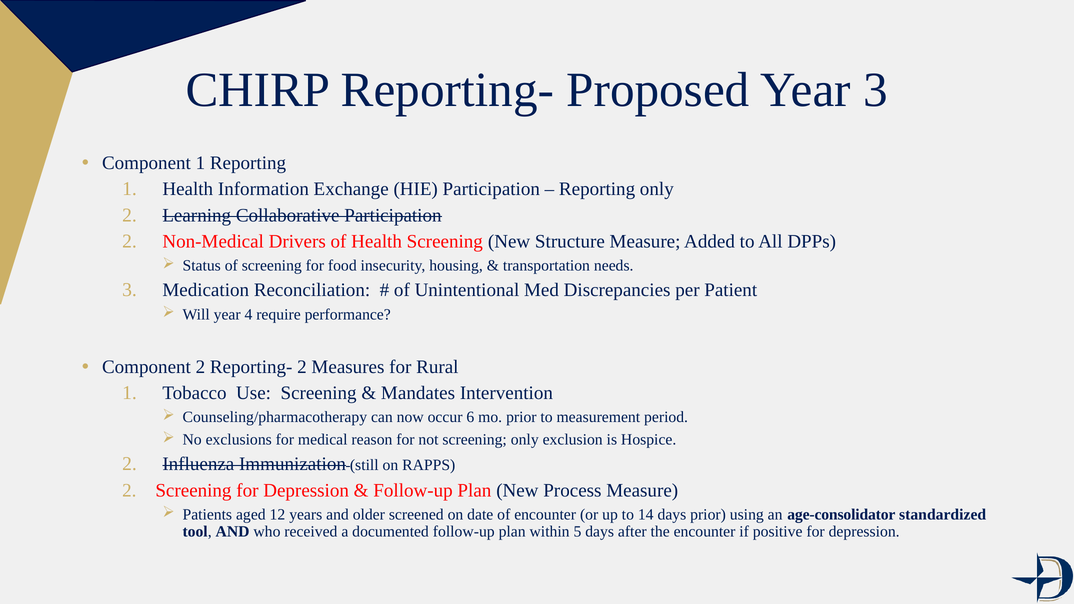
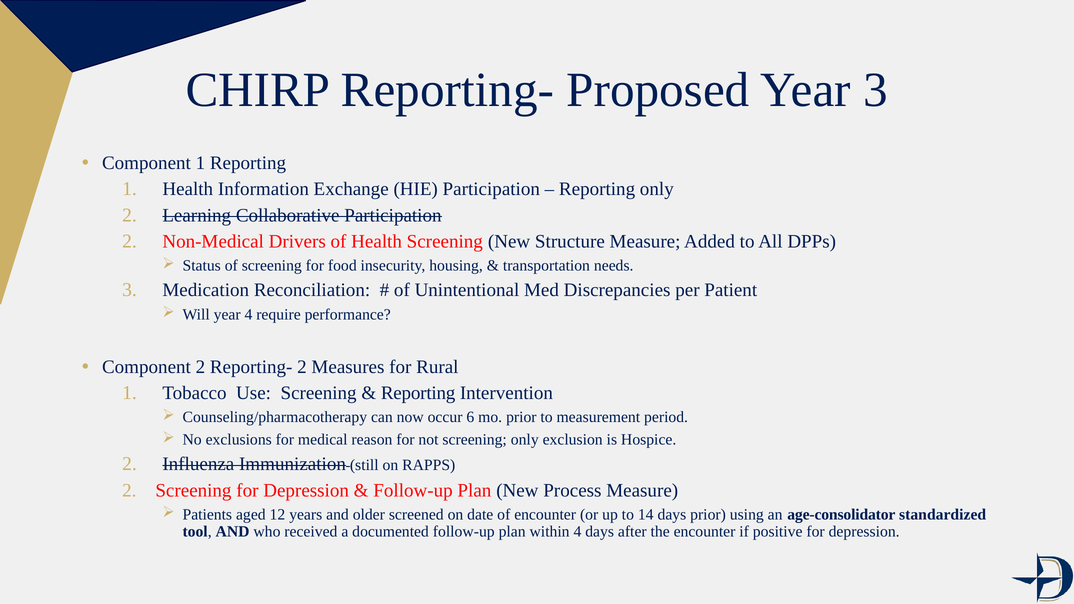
Mandates: Mandates -> Reporting (418, 393)
within 5: 5 -> 4 (577, 532)
